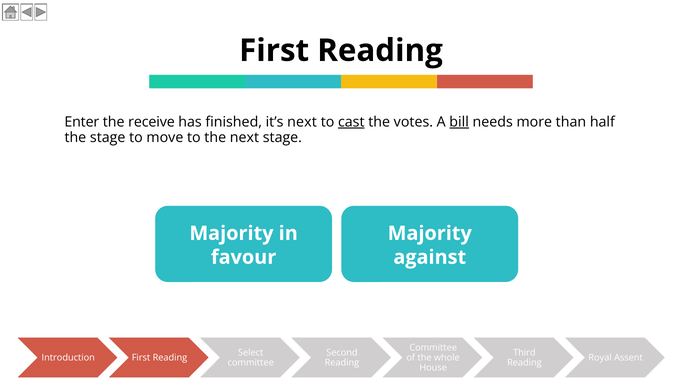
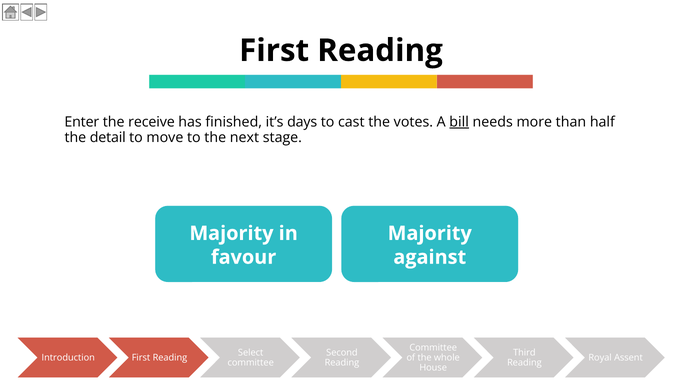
it’s next: next -> days (302, 122)
cast underline: present -> none (351, 122)
the stage: stage -> detail (108, 137)
